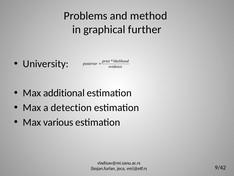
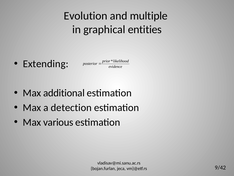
Problems: Problems -> Evolution (86, 16)
method: method -> multiple (149, 16)
further: further -> entities (145, 29)
University: University -> Extending (46, 64)
